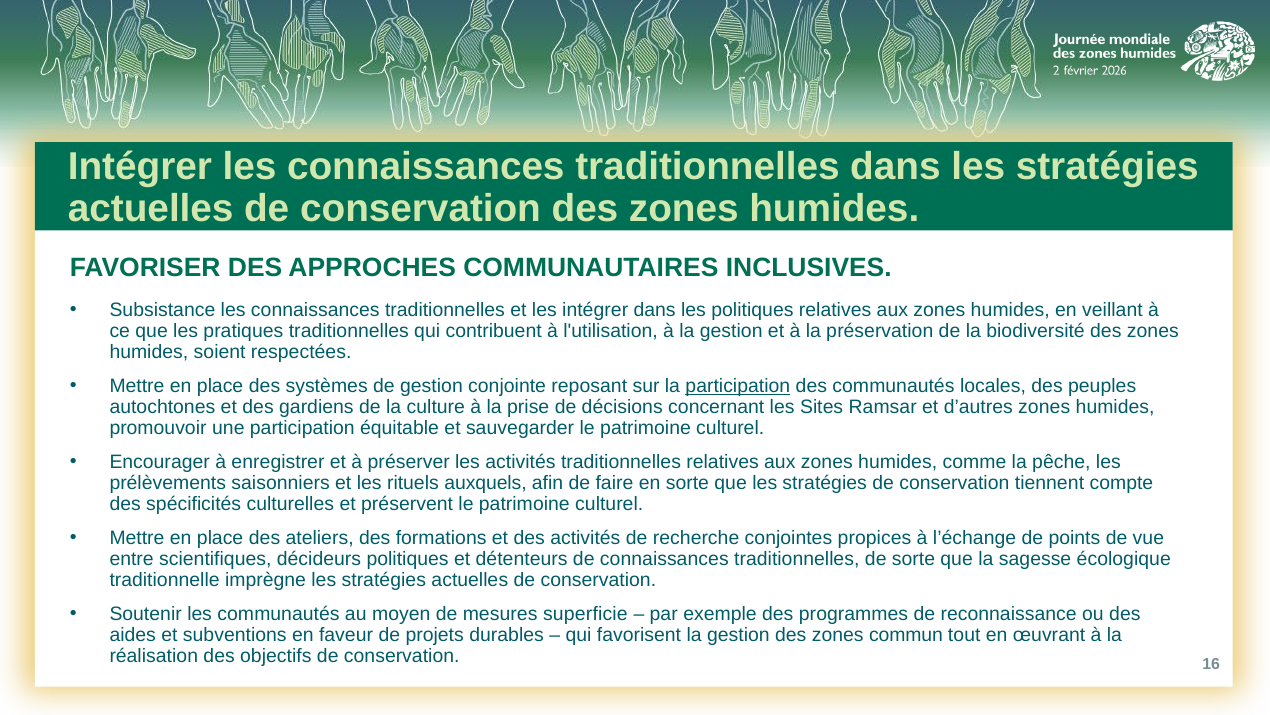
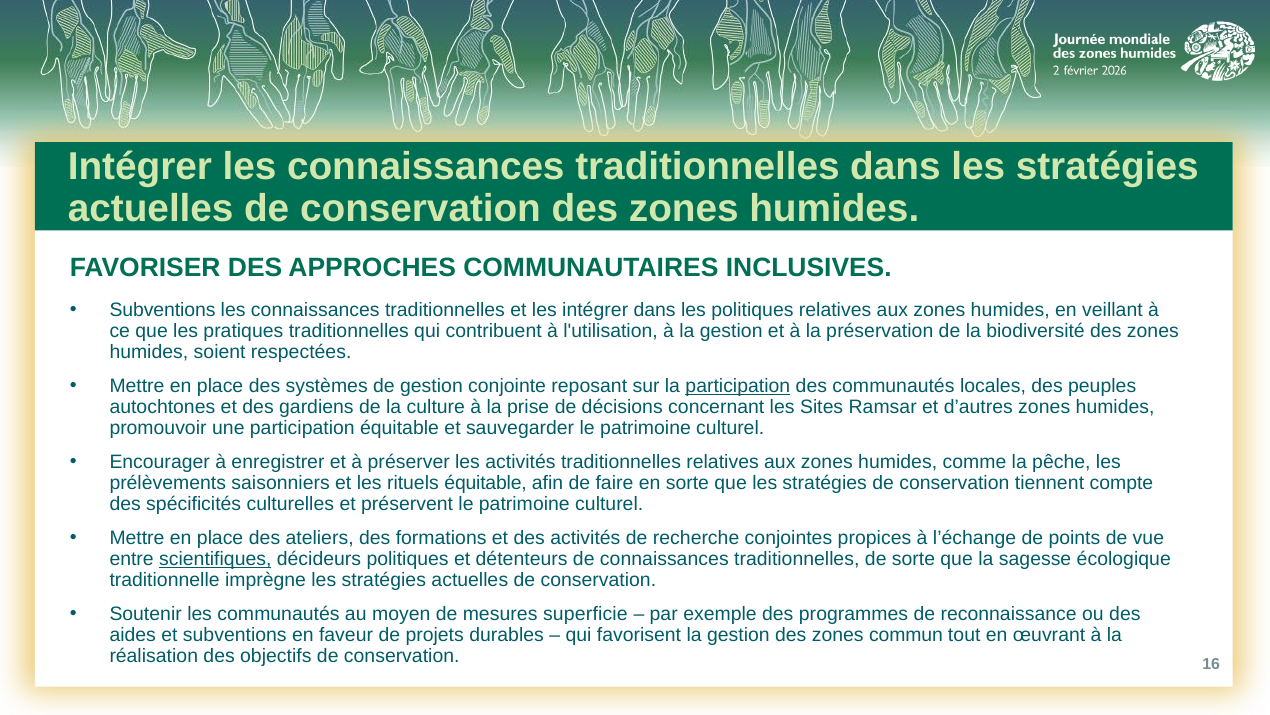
Subsistance: Subsistance -> Subventions (162, 309)
rituels auxquels: auxquels -> équitable (486, 483)
scientifiques underline: none -> present (215, 559)
